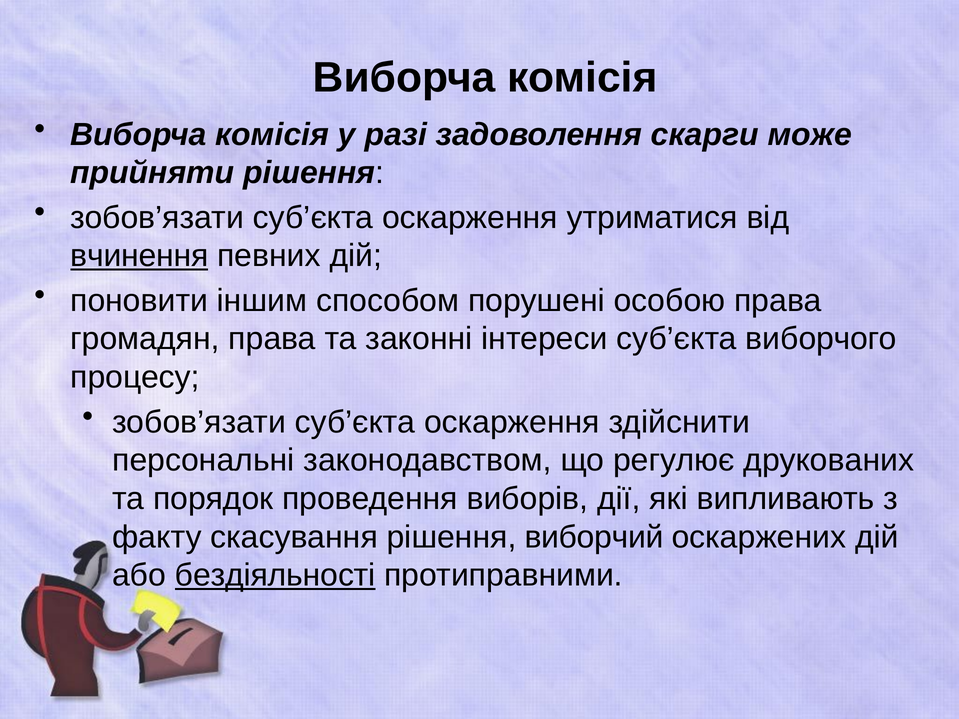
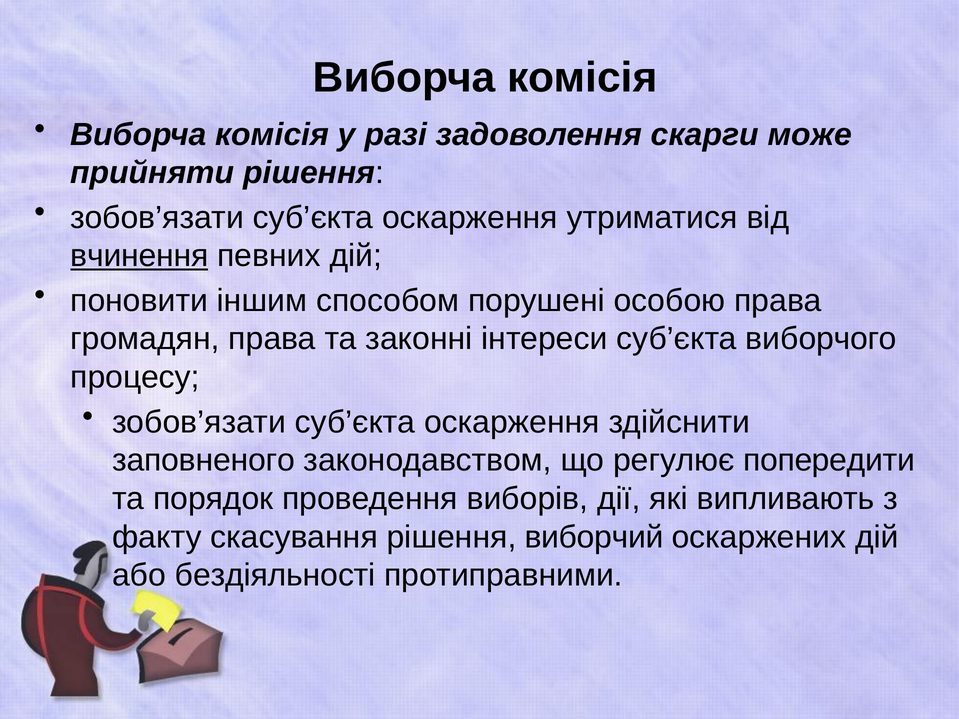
персональні: персональні -> заповненого (204, 461)
друкованих: друкованих -> попередити (829, 461)
бездіяльності underline: present -> none (275, 576)
